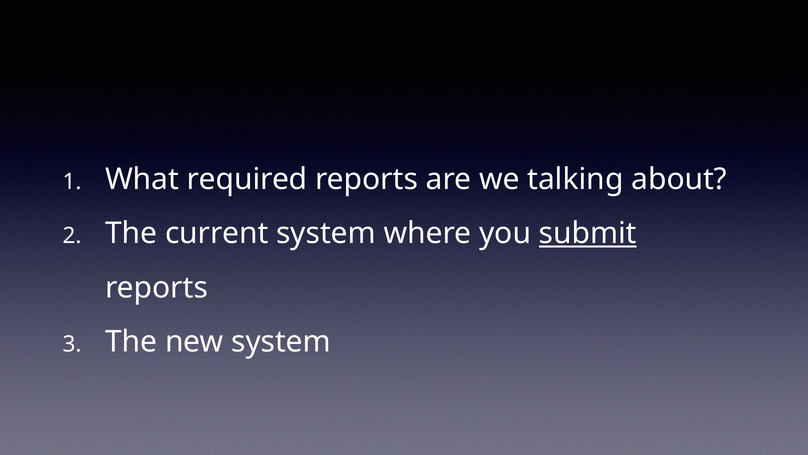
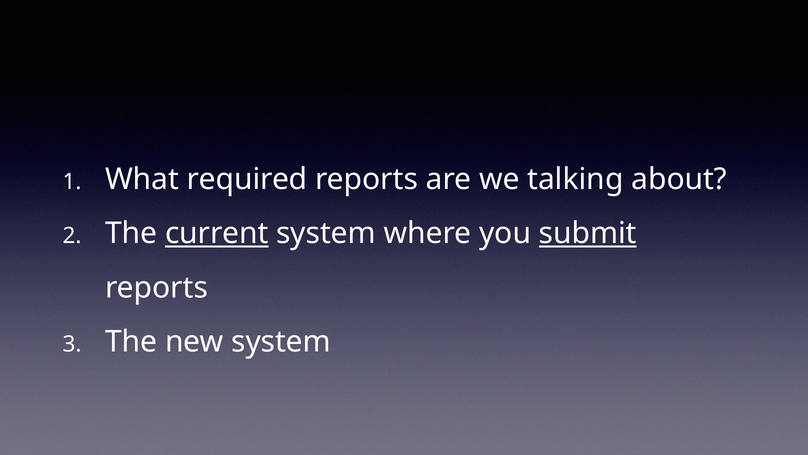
current underline: none -> present (217, 233)
